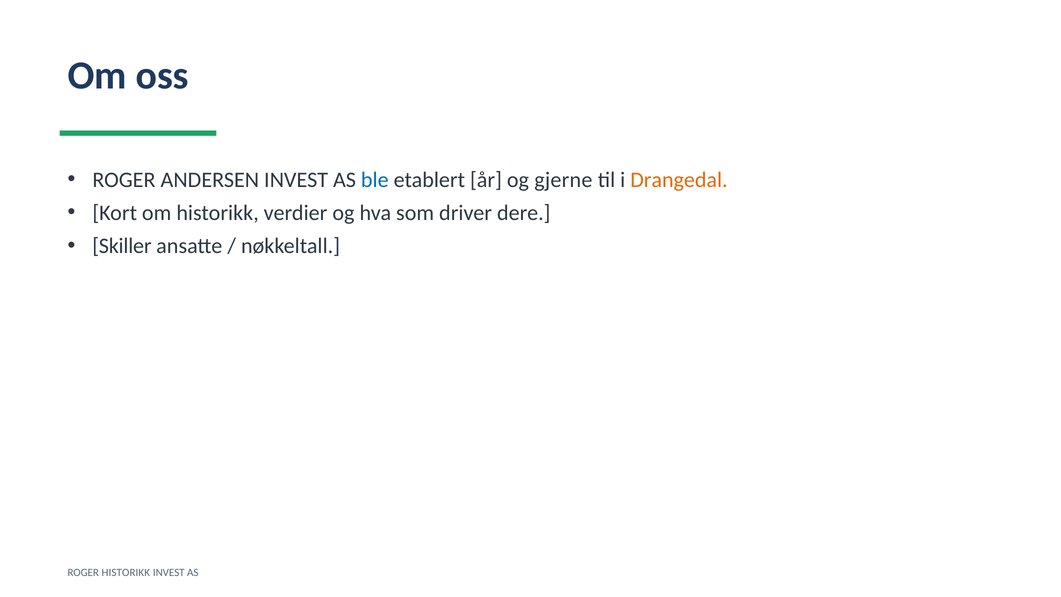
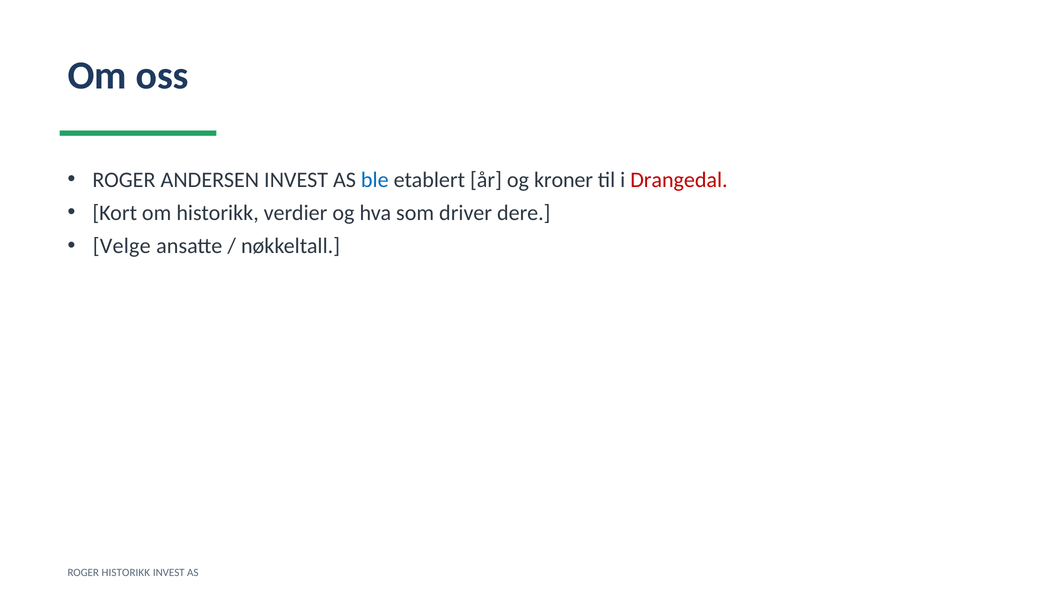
gjerne: gjerne -> kroner (564, 180)
Drangedal colour: orange -> red (679, 180)
Skiller: Skiller -> Velge (122, 246)
